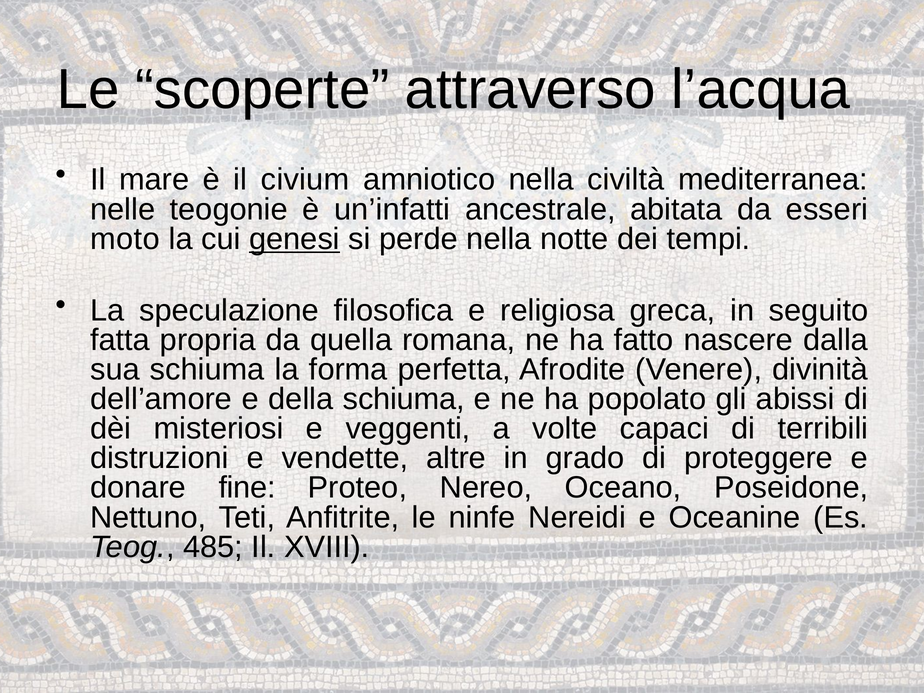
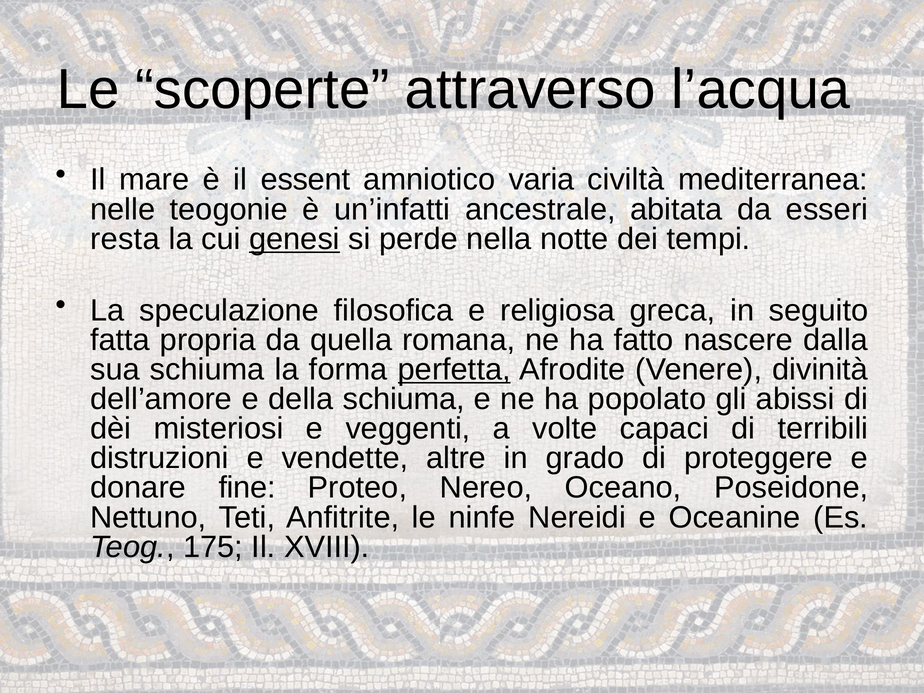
civium: civium -> essent (305, 180)
amniotico nella: nella -> varia (541, 180)
moto: moto -> resta (125, 239)
perfetta underline: none -> present (454, 370)
485: 485 -> 175 (213, 547)
